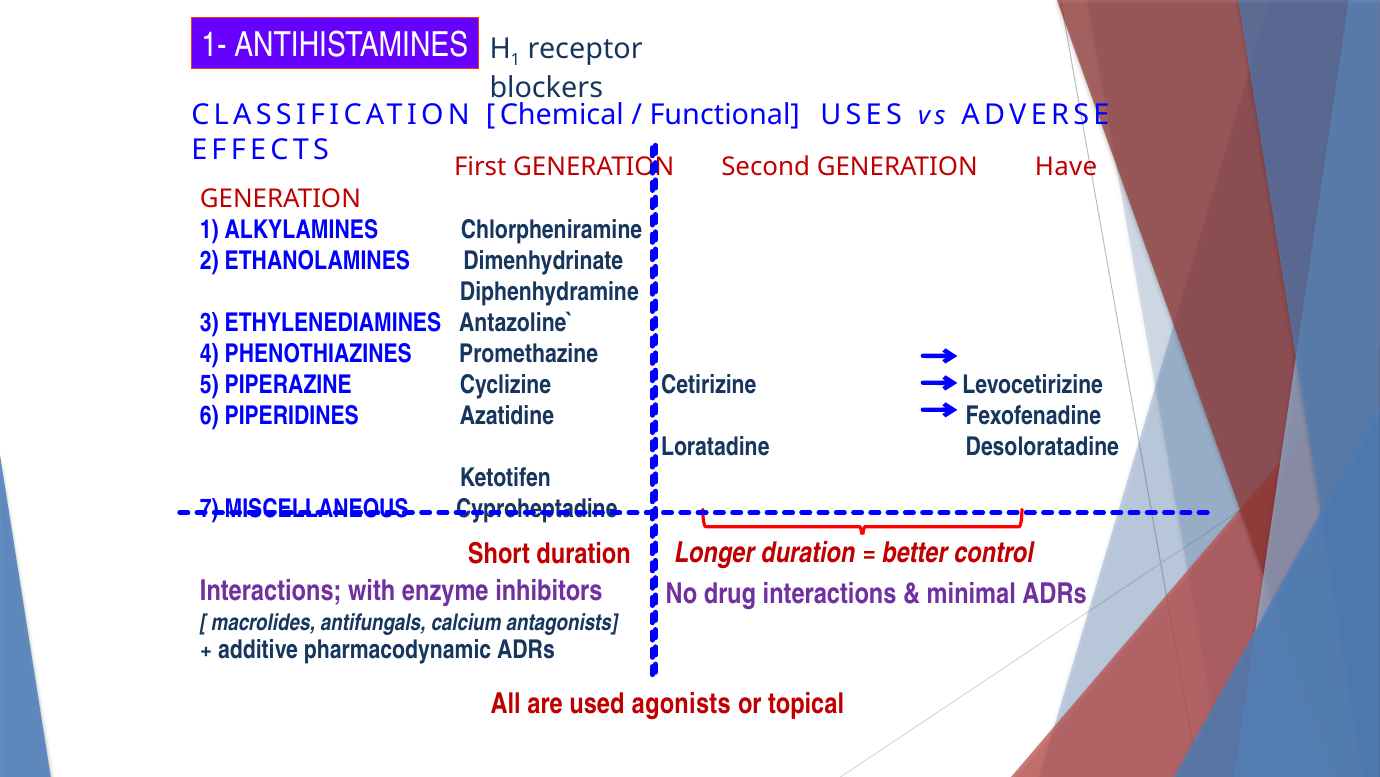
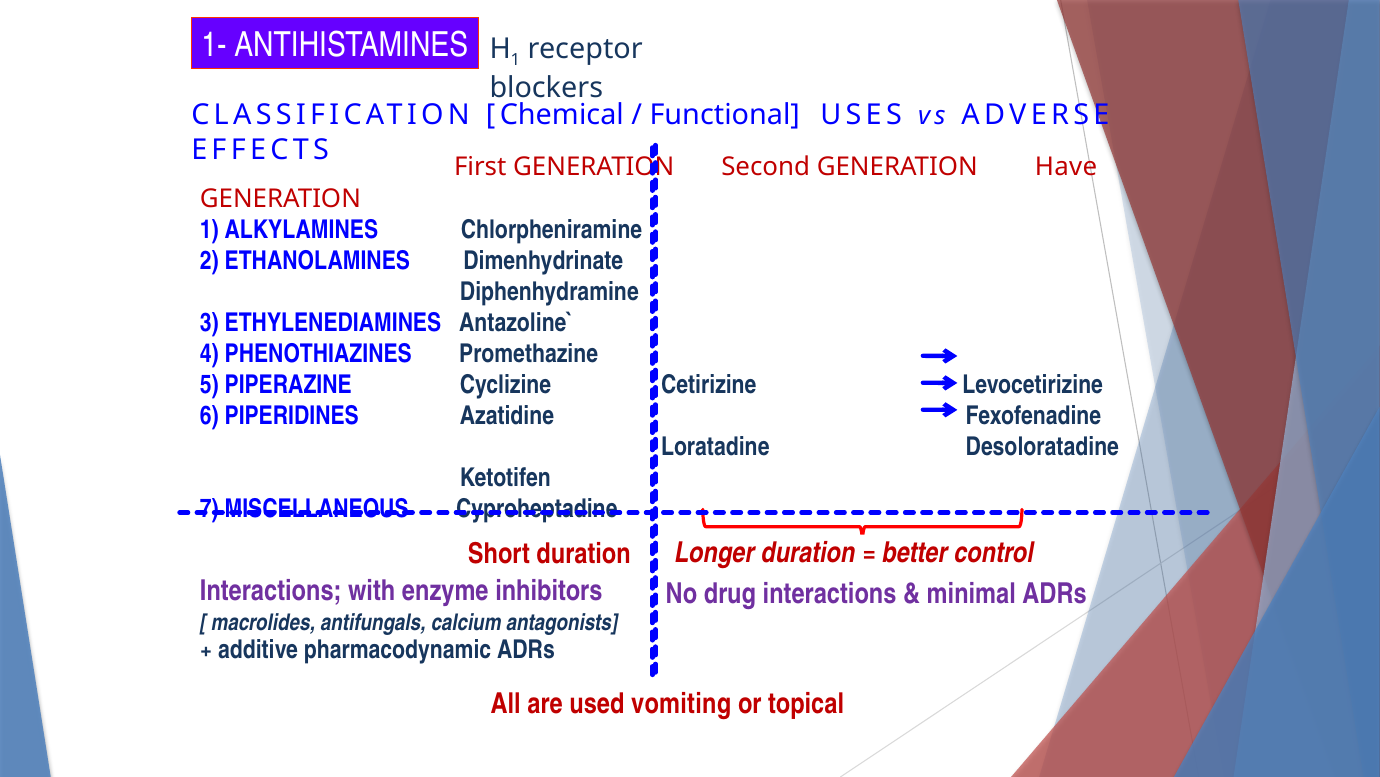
agonists: agonists -> vomiting (681, 704)
